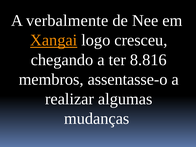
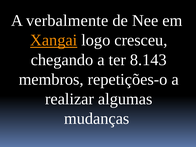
8.816: 8.816 -> 8.143 (148, 60)
assentasse-o: assentasse-o -> repetições-o (128, 79)
